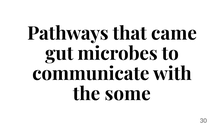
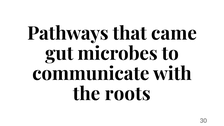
some: some -> roots (128, 94)
